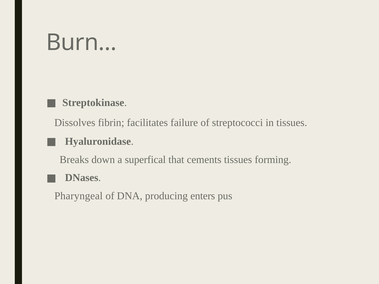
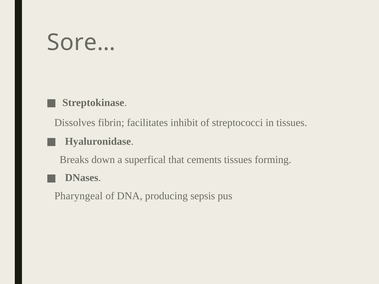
Burn…: Burn… -> Sore… (81, 42)
failure: failure -> inhibit (184, 123)
enters: enters -> sepsis (203, 196)
